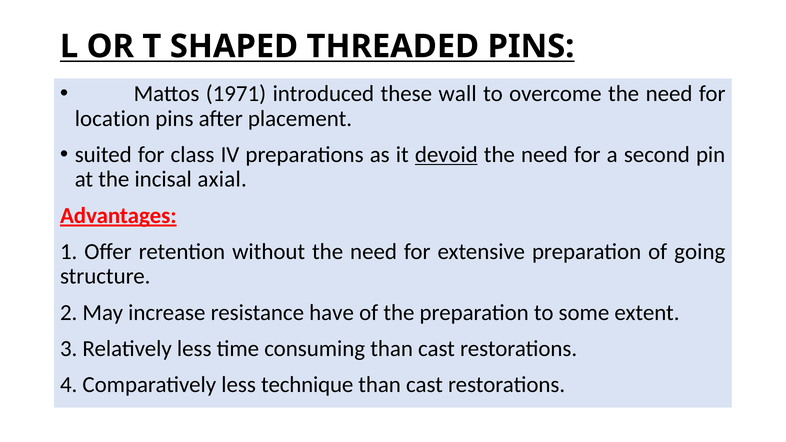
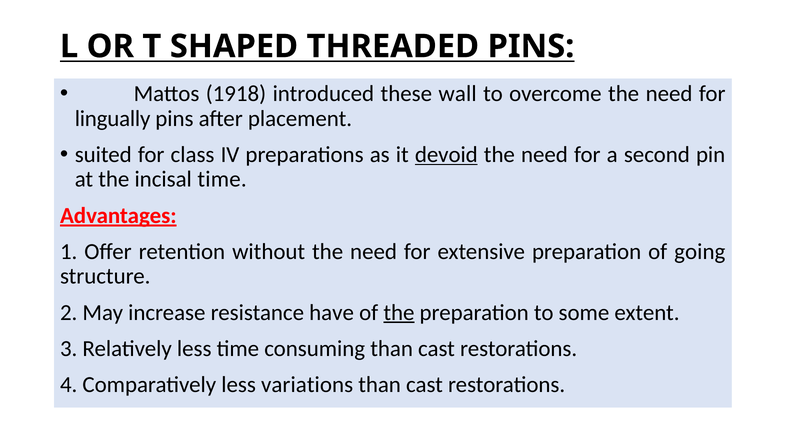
1971: 1971 -> 1918 (236, 94)
location: location -> lingually (113, 118)
incisal axial: axial -> time (222, 179)
the underline: none -> present (399, 313)
technique: technique -> variations (307, 385)
